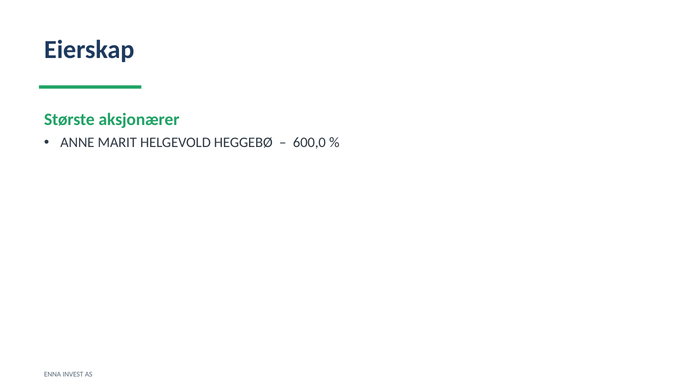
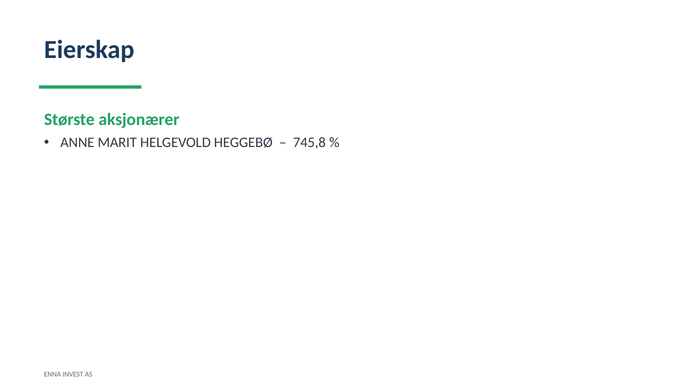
600,0: 600,0 -> 745,8 (309, 143)
